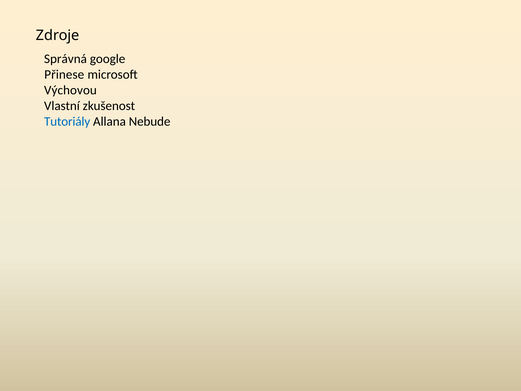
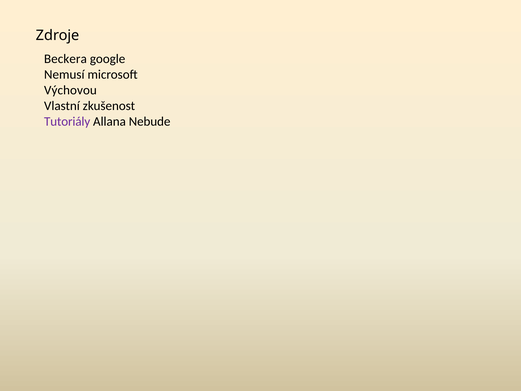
Správná: Správná -> Beckera (65, 59)
Přinese: Přinese -> Nemusí (64, 75)
Tutoriály colour: blue -> purple (67, 121)
